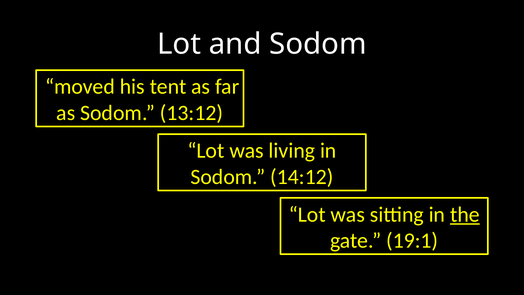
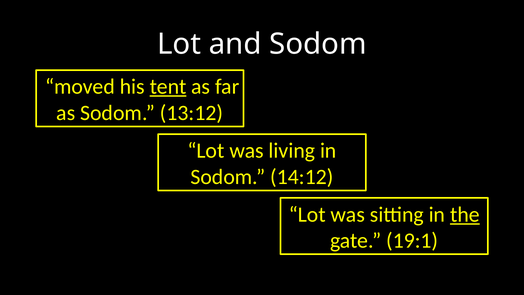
tent underline: none -> present (168, 87)
